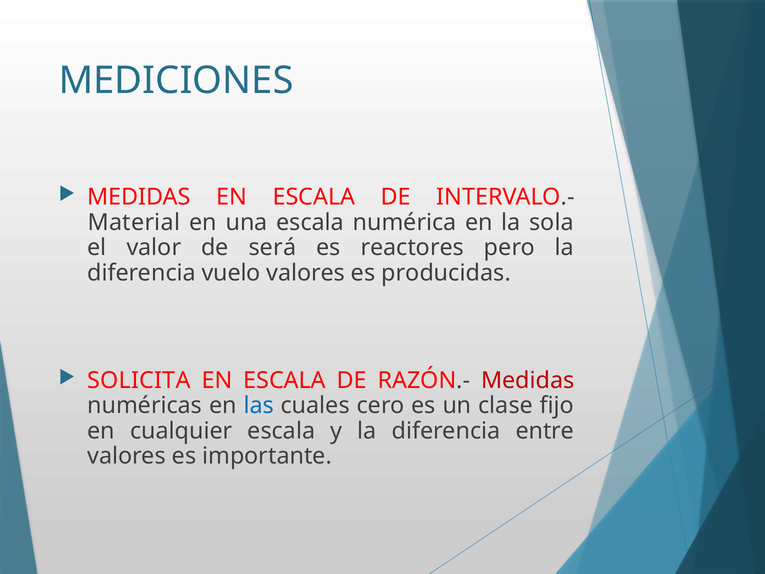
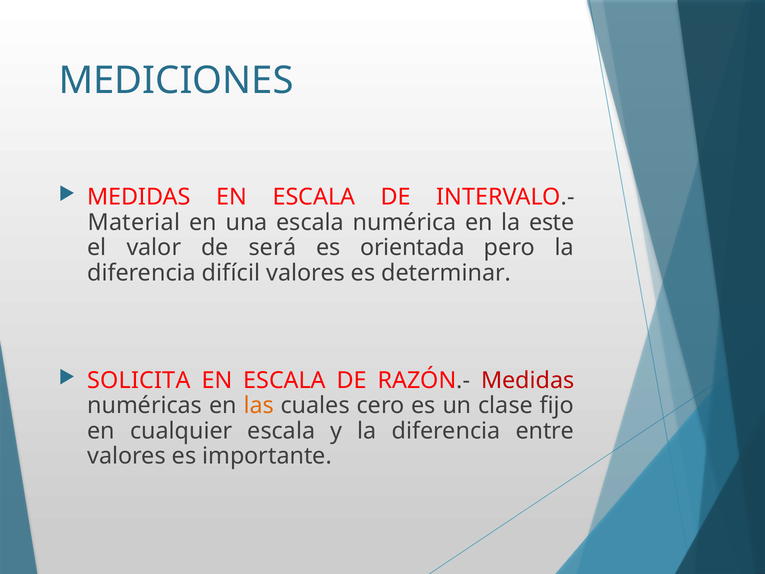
sola: sola -> este (552, 222)
reactores: reactores -> orientada (412, 247)
vuelo: vuelo -> difícil (231, 273)
producidas: producidas -> determinar (446, 273)
las colour: blue -> orange (259, 405)
